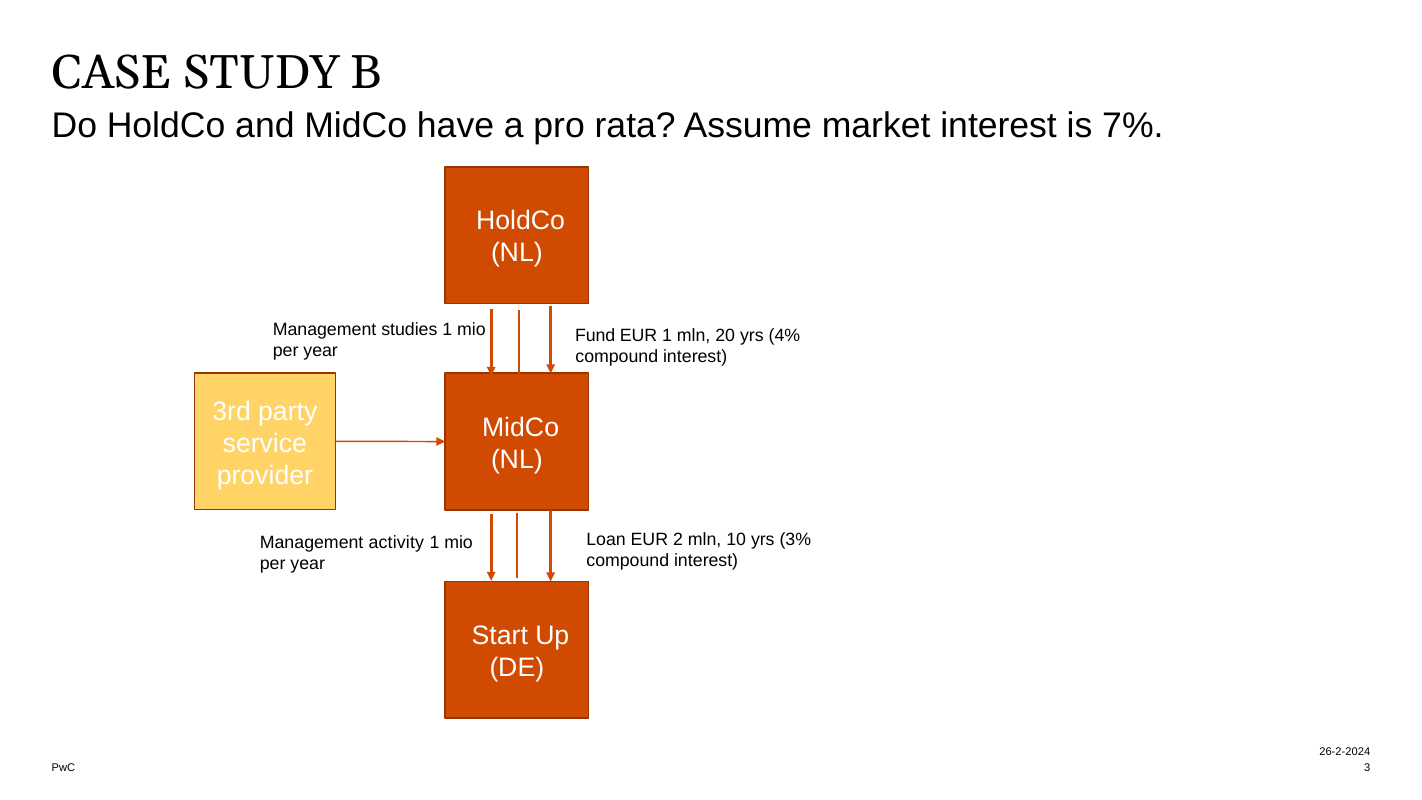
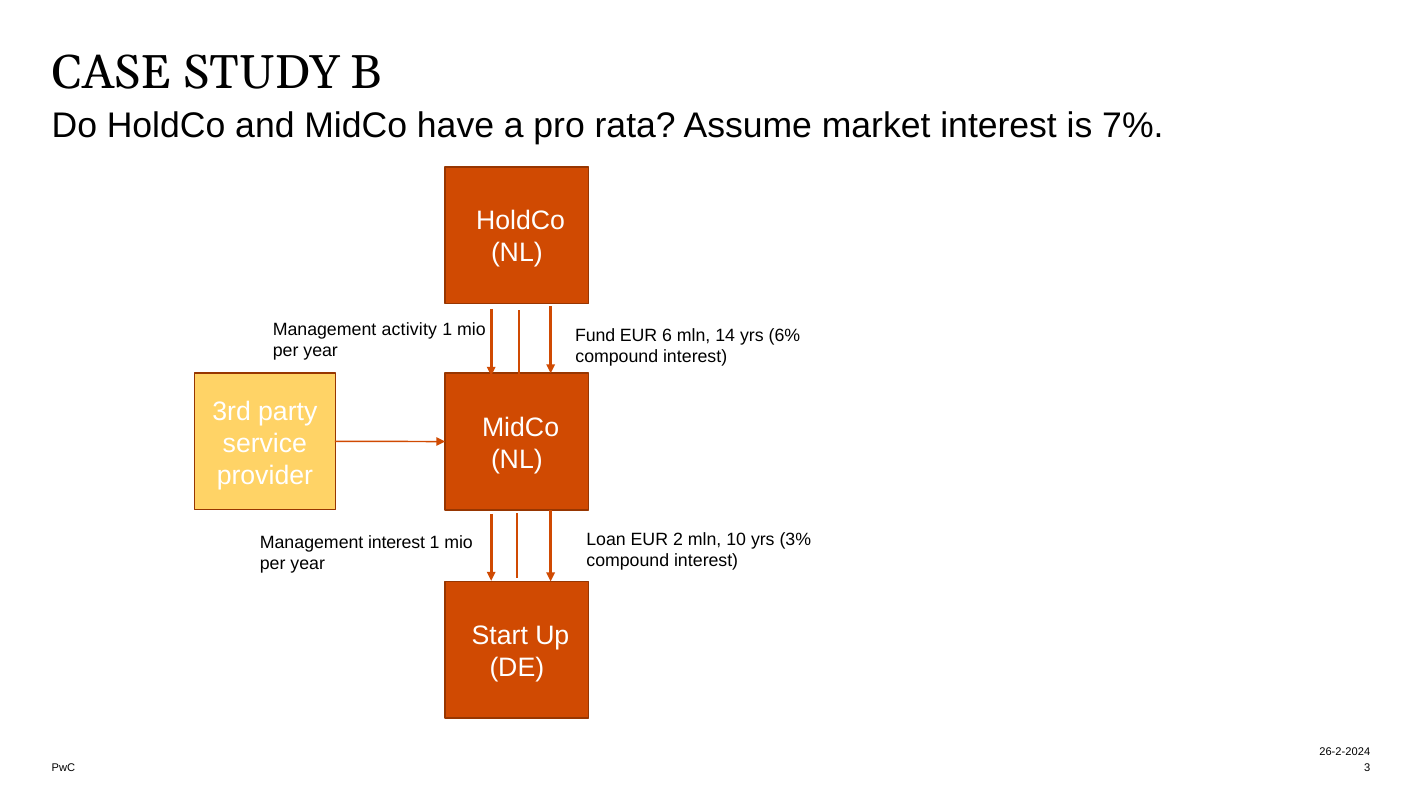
studies: studies -> activity (409, 329)
EUR 1: 1 -> 6 (667, 335)
20: 20 -> 14 (725, 335)
4%: 4% -> 6% (784, 335)
Management activity: activity -> interest (397, 542)
